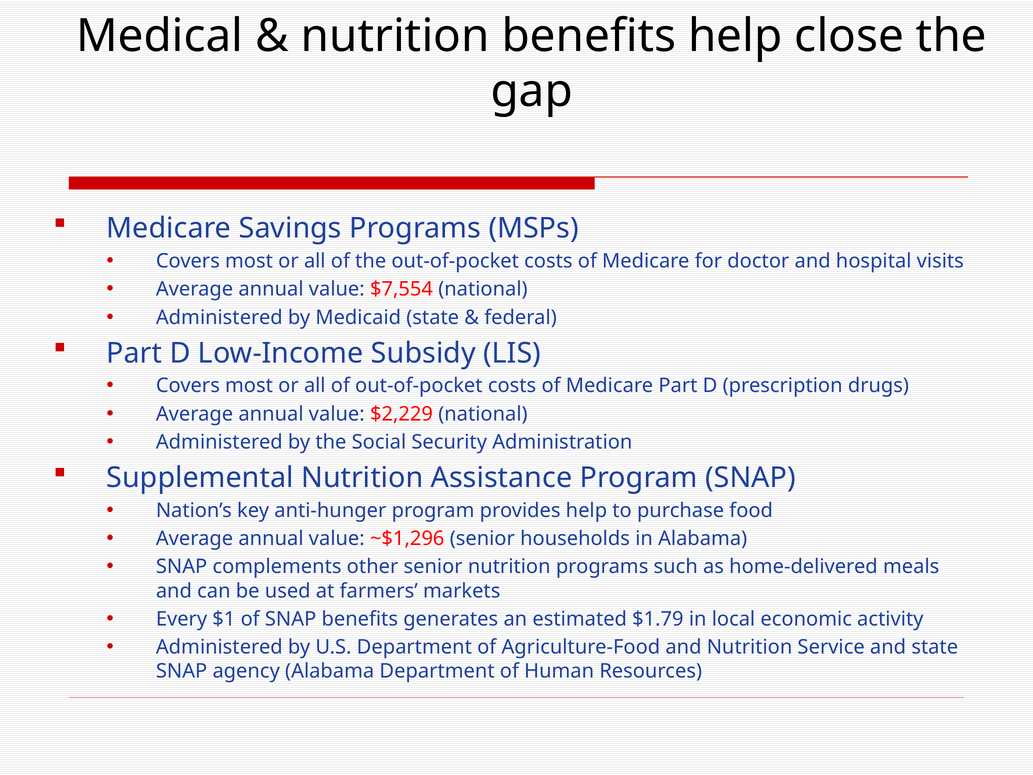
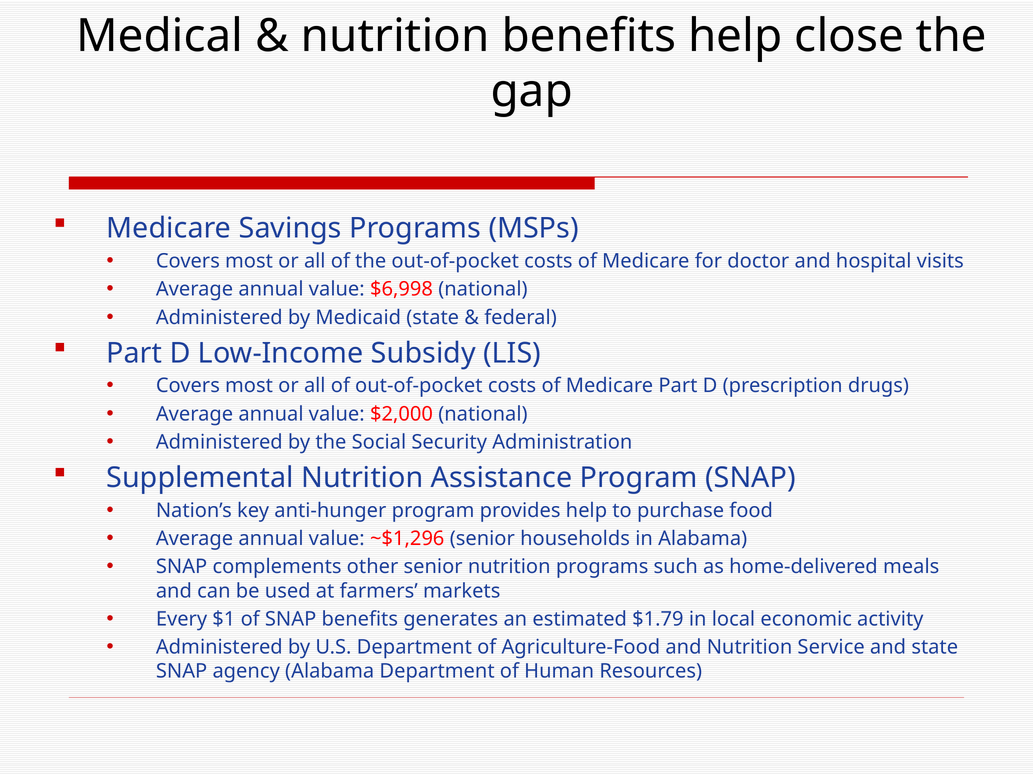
$7,554: $7,554 -> $6,998 (402, 289)
$2,229: $2,229 -> $2,000 (402, 414)
